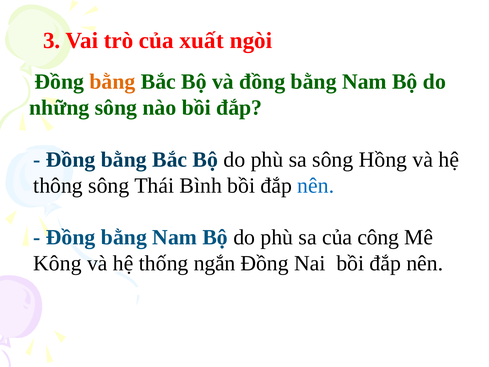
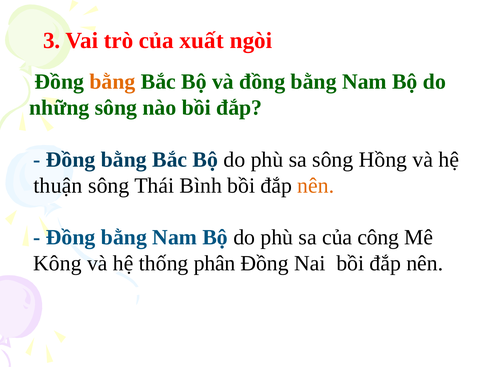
thông: thông -> thuận (58, 186)
nên colour: blue -> orange (316, 186)
ngắn: ngắn -> phân (215, 263)
